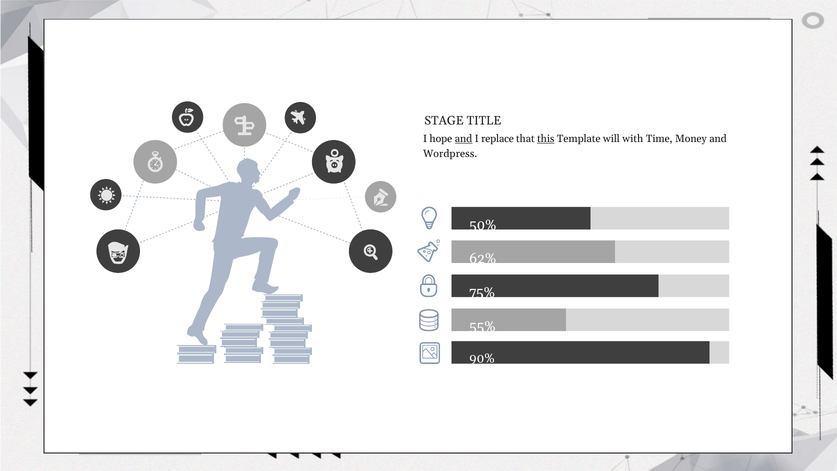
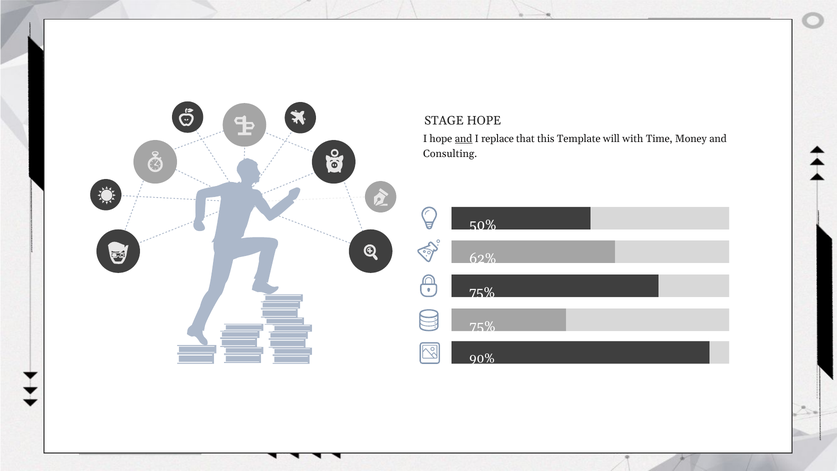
STAGE TITLE: TITLE -> HOPE (484, 120)
this underline: present -> none (546, 139)
Wordpress: Wordpress -> Consulting (450, 154)
55%: 55% -> 75% (483, 327)
